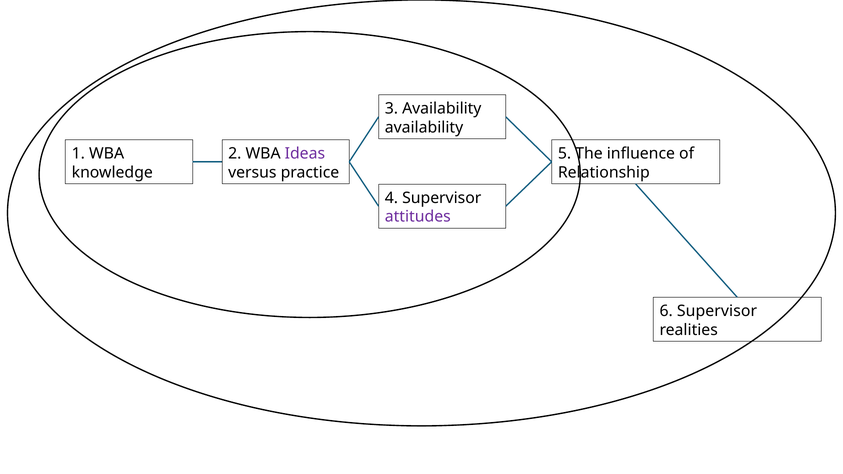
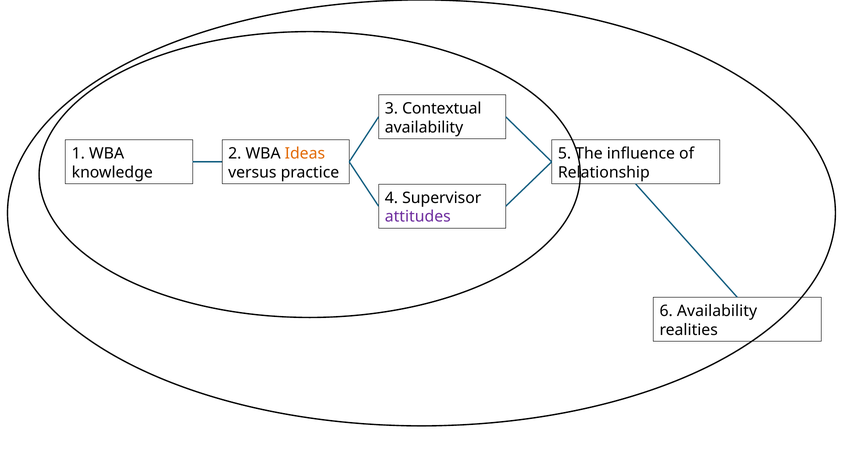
3 Availability: Availability -> Contextual (442, 109)
Ideas colour: purple -> orange (305, 153)
6 Supervisor: Supervisor -> Availability (717, 311)
